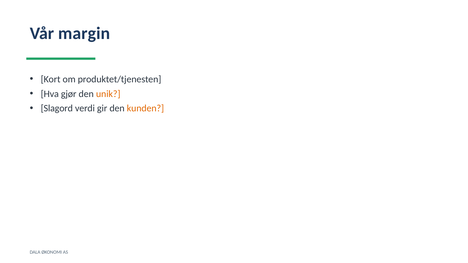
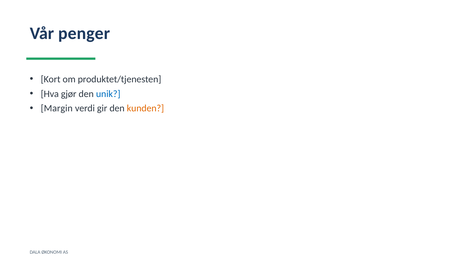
margin: margin -> penger (84, 33)
unik colour: orange -> blue (108, 94)
Slagord: Slagord -> Margin (57, 109)
